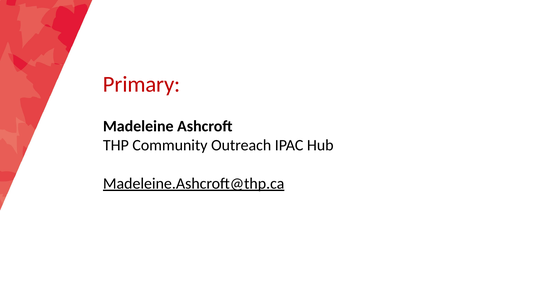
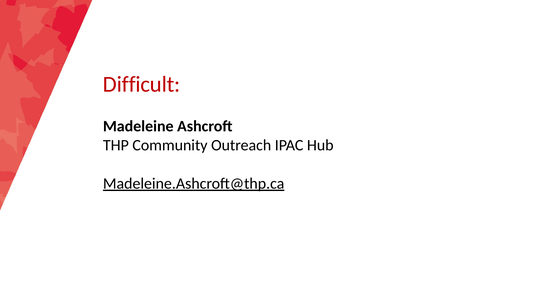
Primary: Primary -> Difficult (142, 84)
